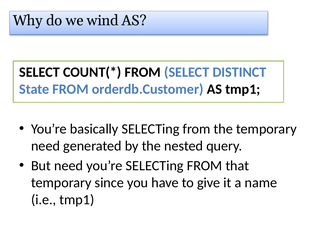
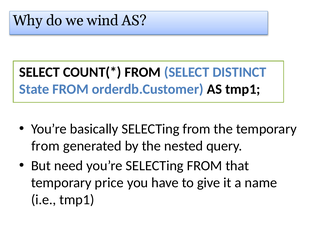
need: need -> from (45, 146)
since: since -> price (109, 182)
